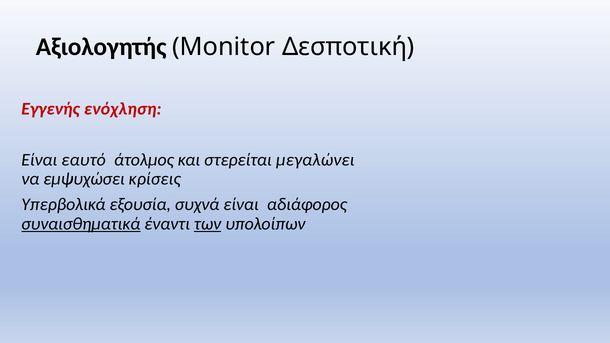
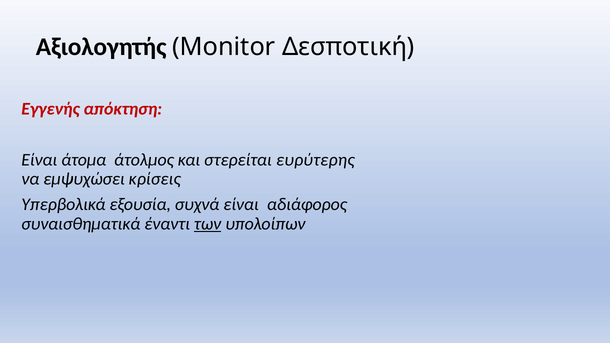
ενόχληση: ενόχληση -> απόκτηση (123, 109)
εαυτό: εαυτό -> άτομα (84, 160)
μεγαλώνει: μεγαλώνει -> ευρύτερης (315, 160)
συναισθηματικά underline: present -> none (81, 224)
